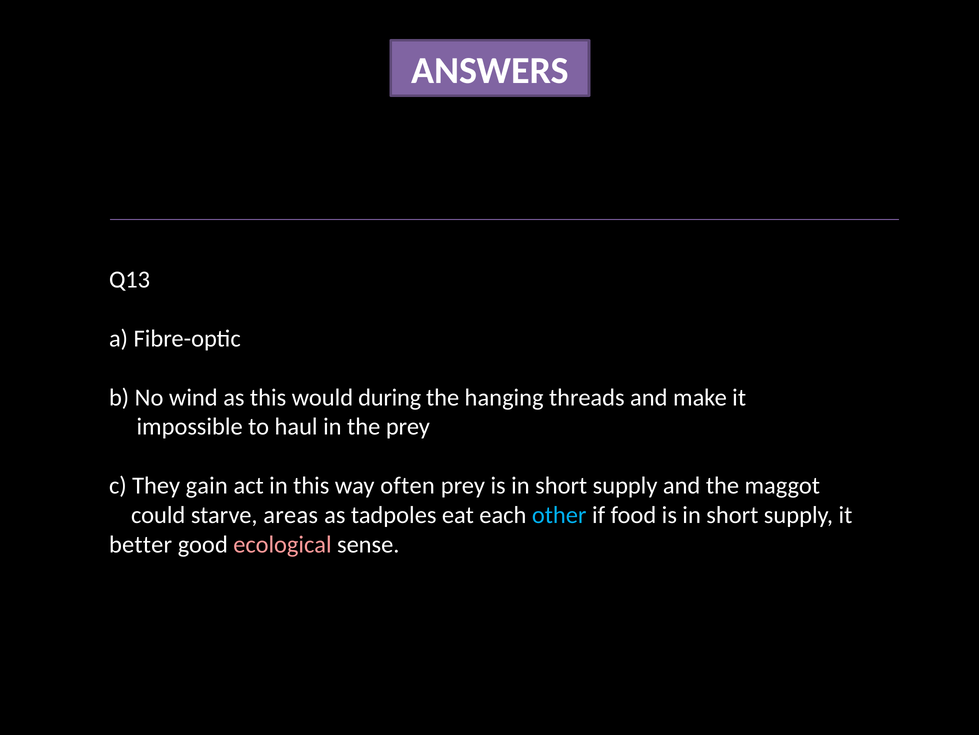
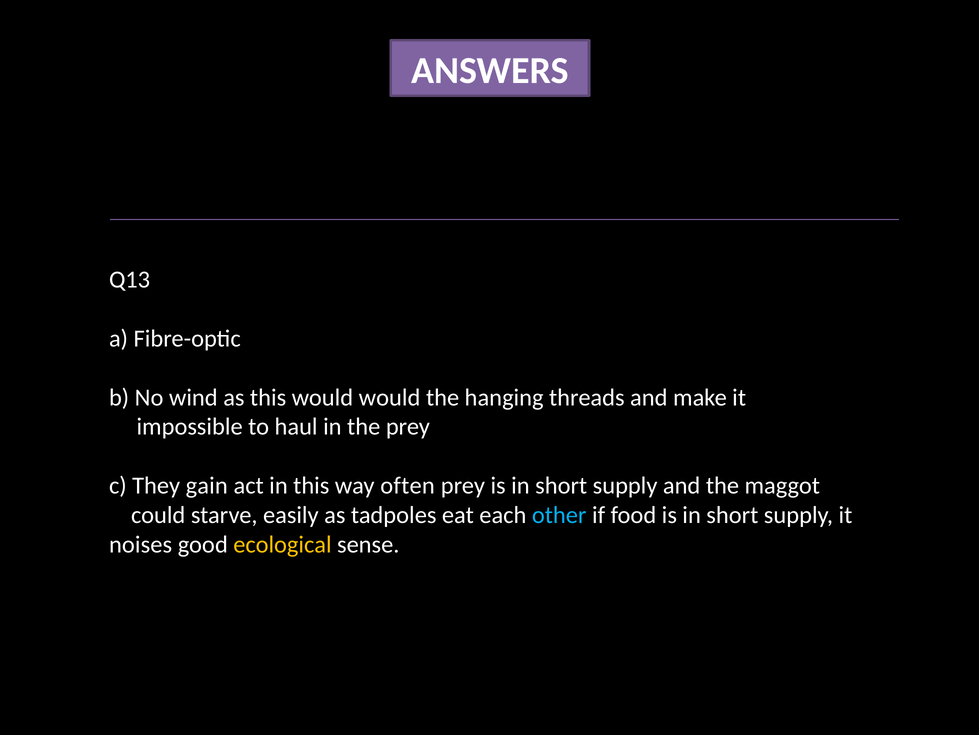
would during: during -> would (390, 397)
areas: areas -> easily (291, 515)
better: better -> noises (141, 544)
ecological colour: pink -> yellow (282, 544)
